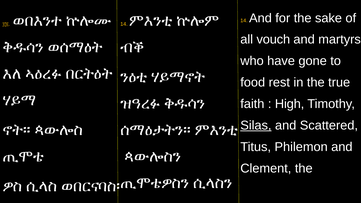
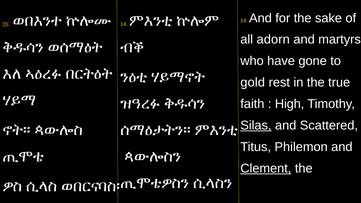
vouch: vouch -> adorn (273, 40)
food: food -> gold (253, 82)
Clement underline: none -> present (266, 168)
